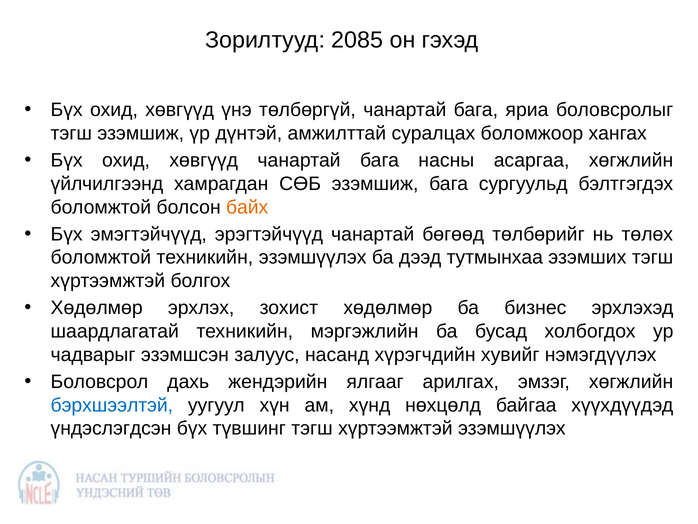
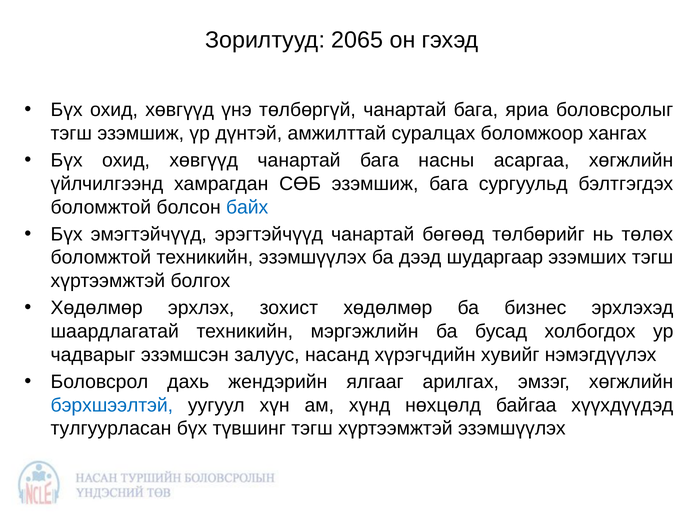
2085: 2085 -> 2065 (357, 40)
байх colour: orange -> blue (247, 207)
тутмынхаа: тутмынхаа -> шударгаар (495, 257)
үндэслэгдсэн: үндэслэгдсэн -> тулгуурласан (111, 428)
